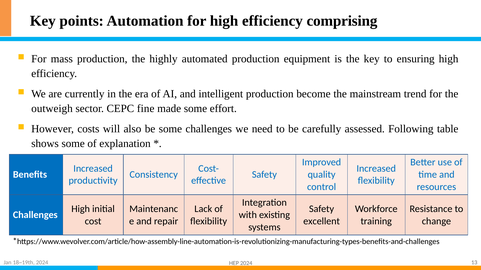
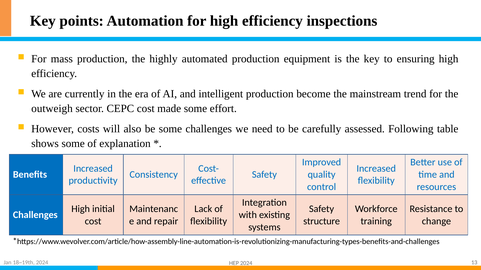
comprising: comprising -> inspections (342, 21)
CEPC fine: fine -> cost (146, 109)
excellent: excellent -> structure (322, 222)
